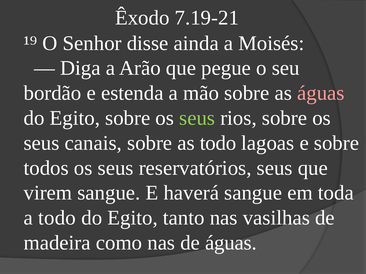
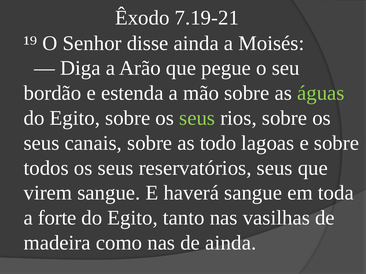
águas colour: pink -> light green (321, 93)
a todo: todo -> forte (57, 218)
de águas: águas -> ainda (231, 243)
